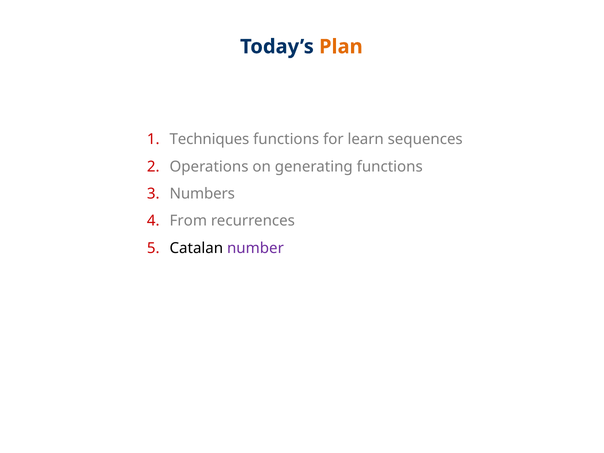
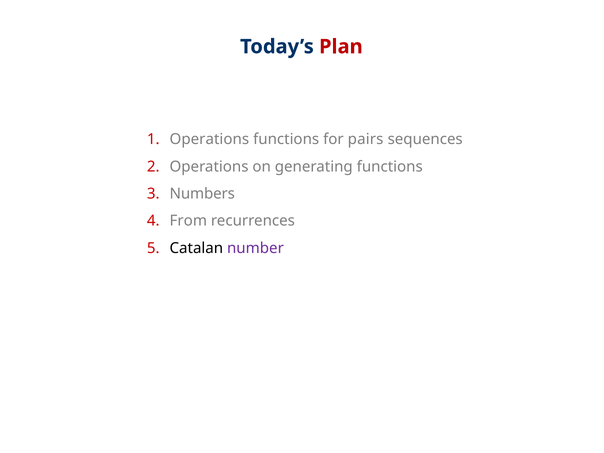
Plan colour: orange -> red (341, 47)
Techniques: Techniques -> Operations (209, 139)
learn: learn -> pairs (366, 139)
